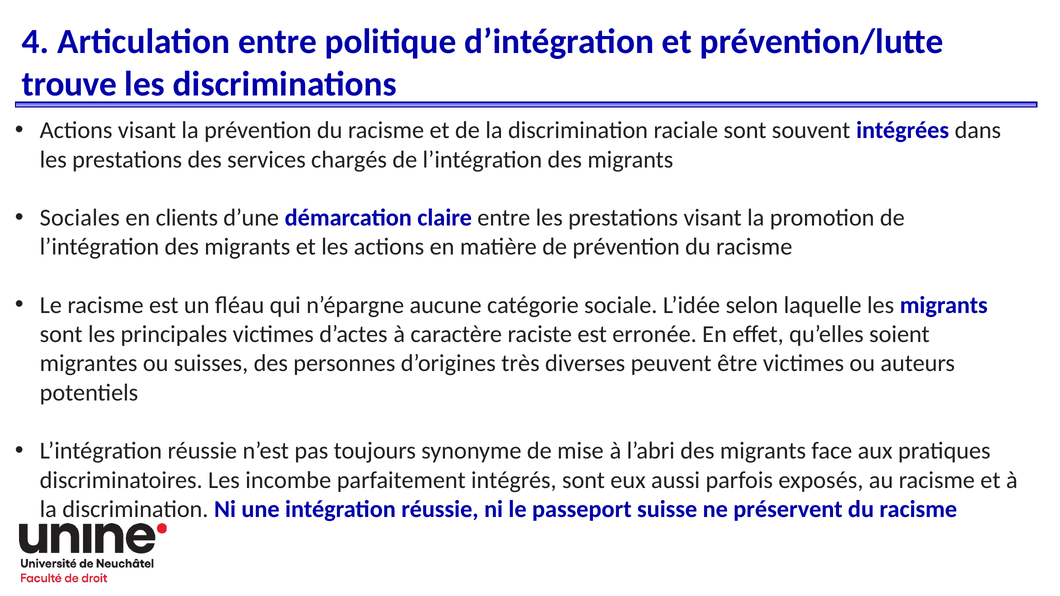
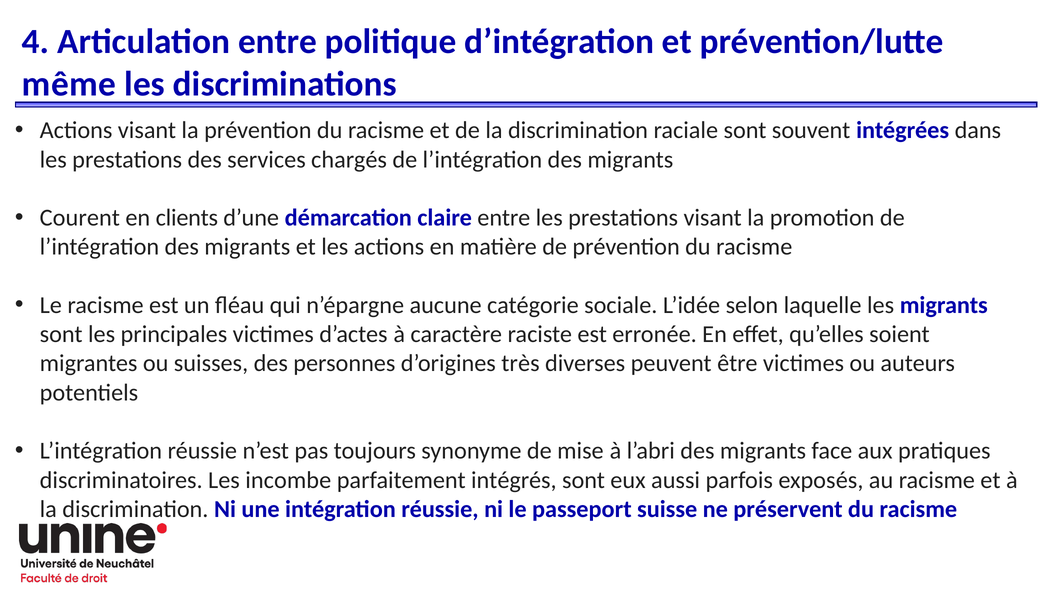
trouve: trouve -> même (69, 84)
Sociales: Sociales -> Courent (80, 218)
